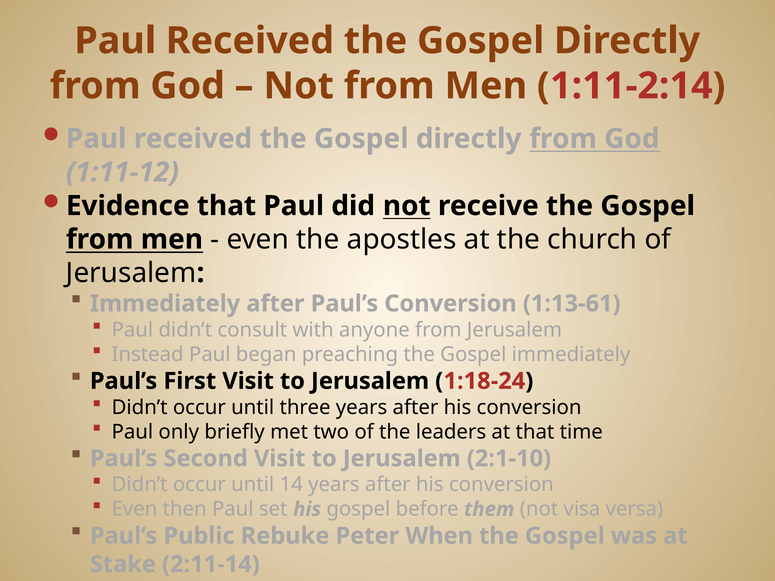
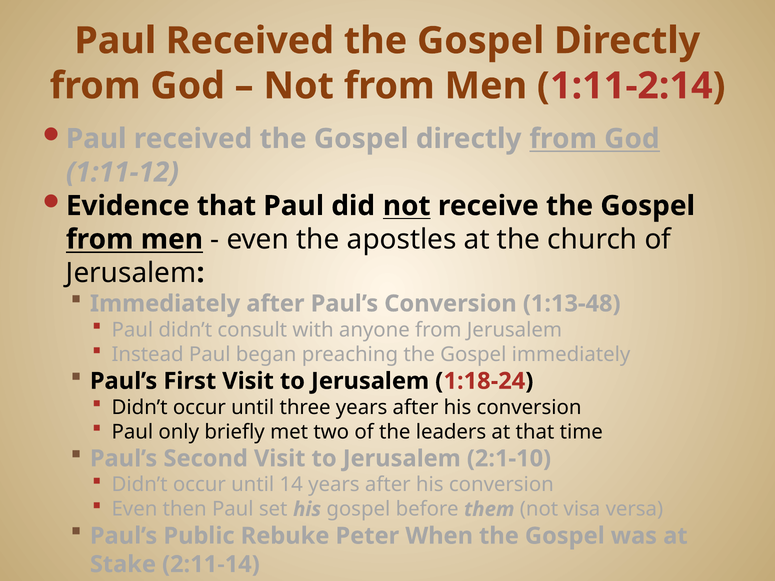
1:13-61: 1:13-61 -> 1:13-48 (572, 304)
